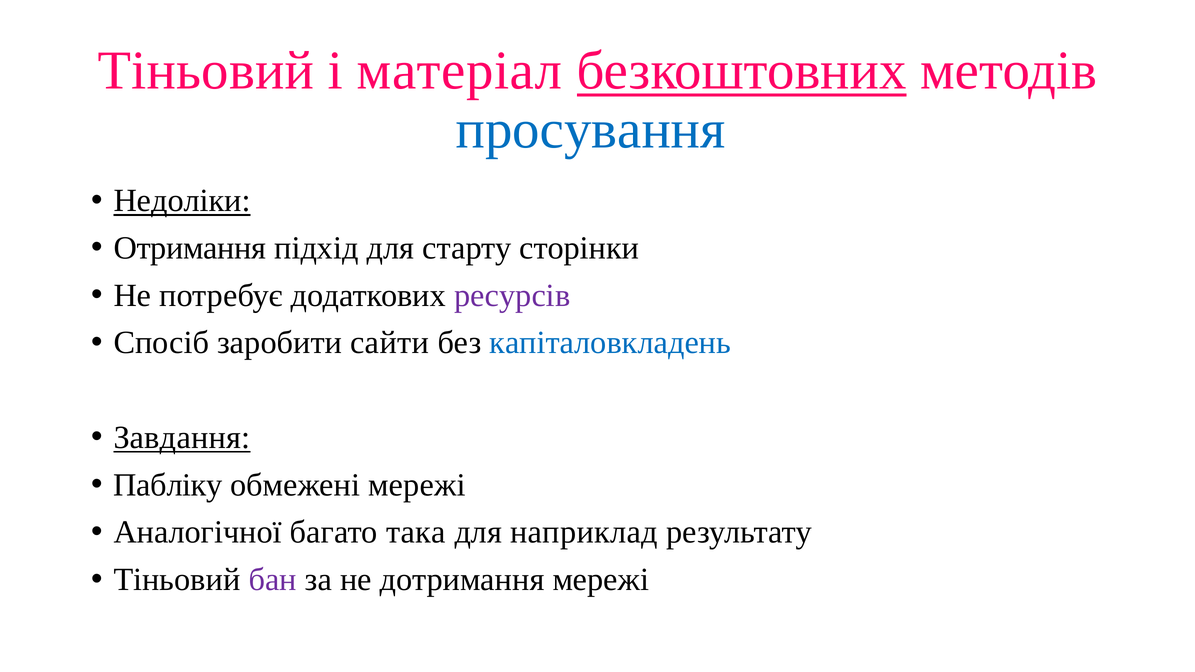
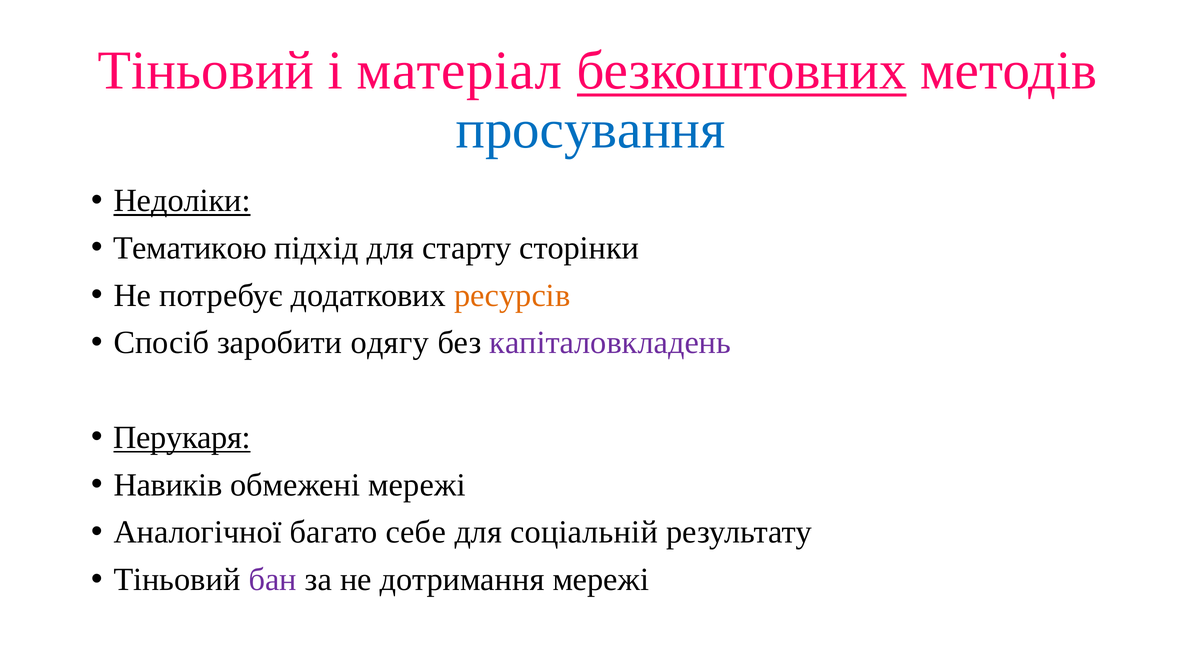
Отримання: Отримання -> Тематикою (190, 248)
ресурсів colour: purple -> orange (512, 295)
сайти: сайти -> одягу (390, 343)
капіталовкладень colour: blue -> purple (610, 343)
Завдання: Завдання -> Перукаря (182, 438)
Пабліку: Пабліку -> Навиків (168, 485)
така: така -> себе (416, 532)
наприклад: наприклад -> соціальній (584, 532)
